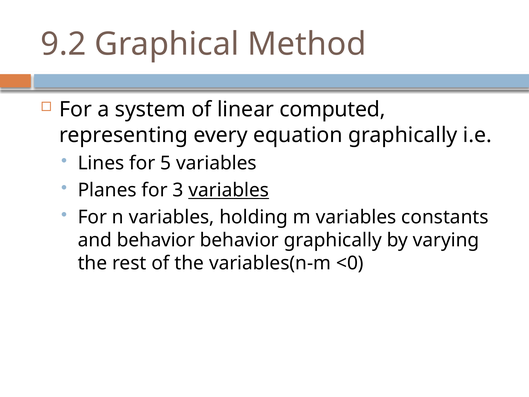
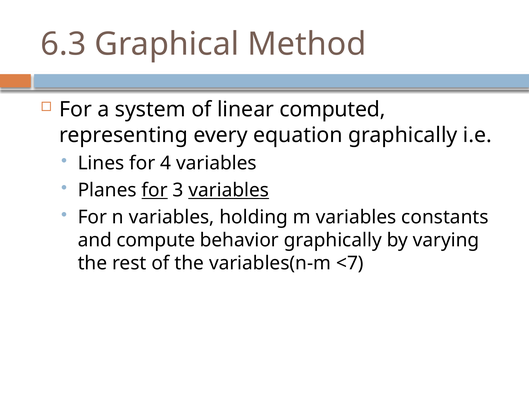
9.2: 9.2 -> 6.3 (63, 44)
5: 5 -> 4 (166, 163)
for underline: none -> present (155, 190)
and behavior: behavior -> compute (156, 240)
<0: <0 -> <7 (350, 263)
